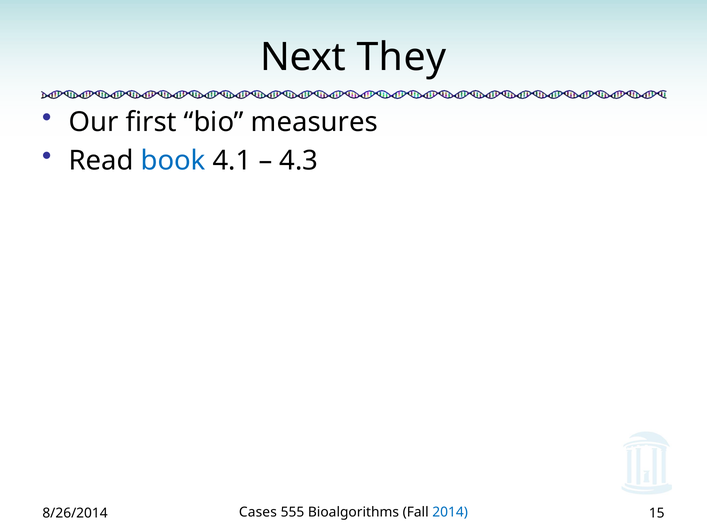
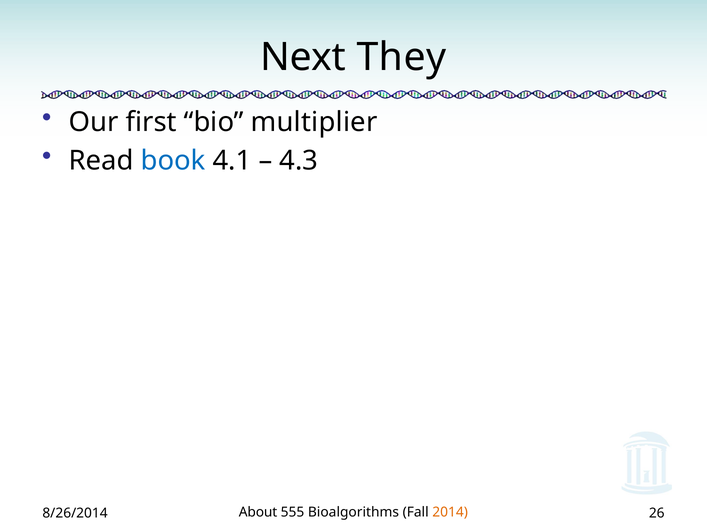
measures: measures -> multiplier (314, 122)
Cases: Cases -> About (258, 513)
2014 colour: blue -> orange (450, 513)
15: 15 -> 26 (657, 514)
